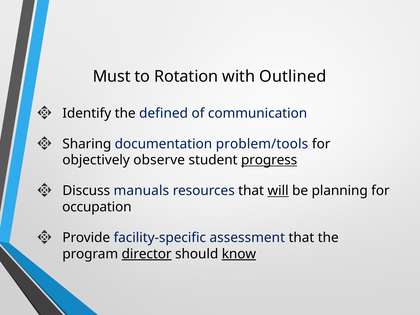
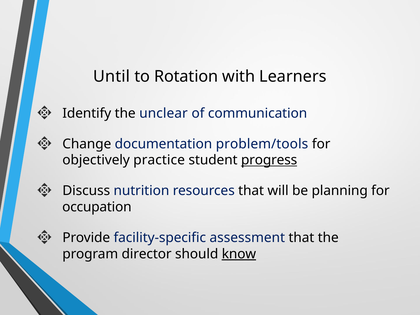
Must: Must -> Until (112, 76)
Outlined: Outlined -> Learners (293, 76)
defined: defined -> unclear (164, 113)
Sharing: Sharing -> Change (87, 144)
observe: observe -> practice (159, 160)
manuals: manuals -> nutrition (141, 191)
will underline: present -> none (278, 191)
director underline: present -> none (147, 254)
